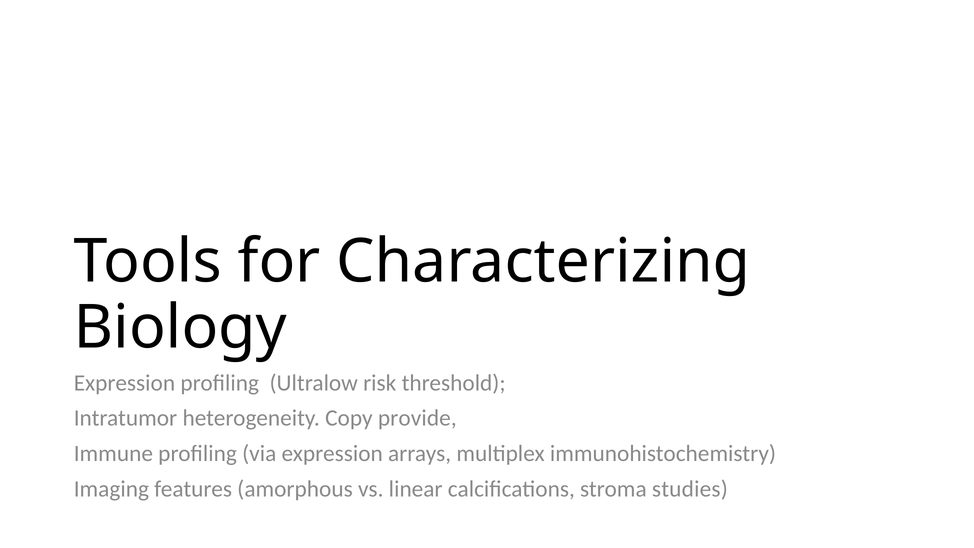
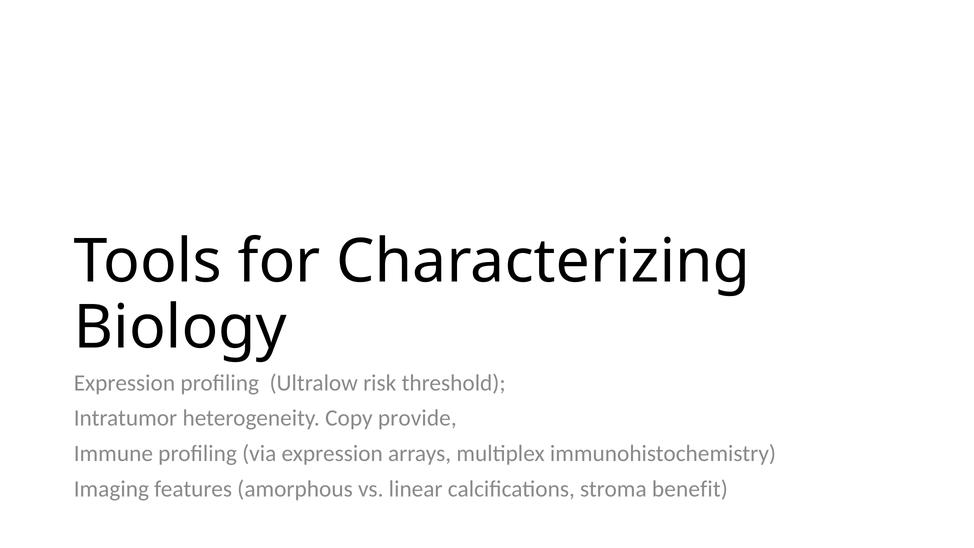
studies: studies -> benefit (690, 489)
